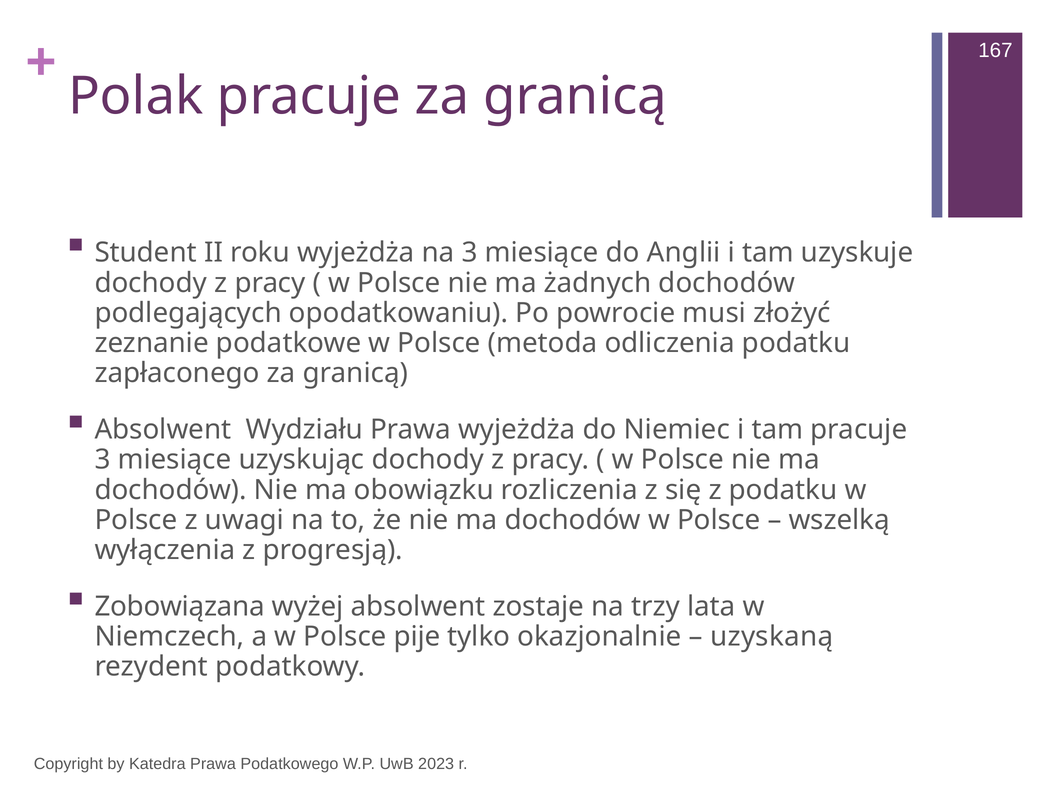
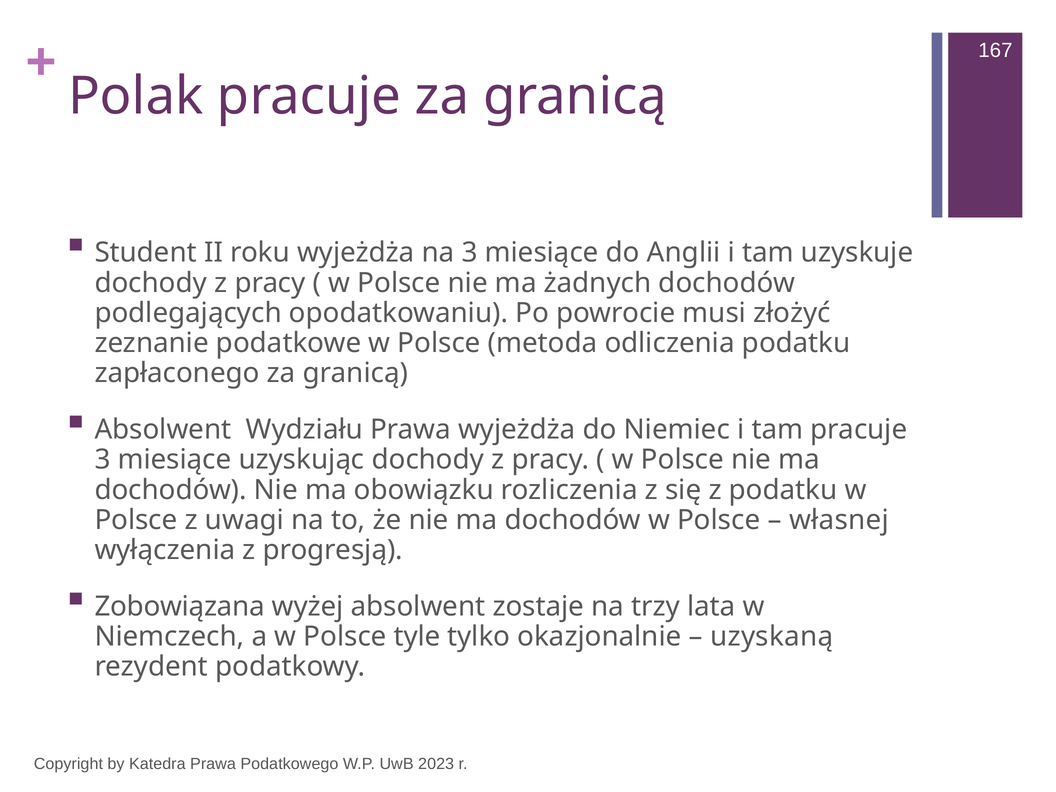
wszelką: wszelką -> własnej (839, 520)
pije: pije -> tyle (417, 637)
